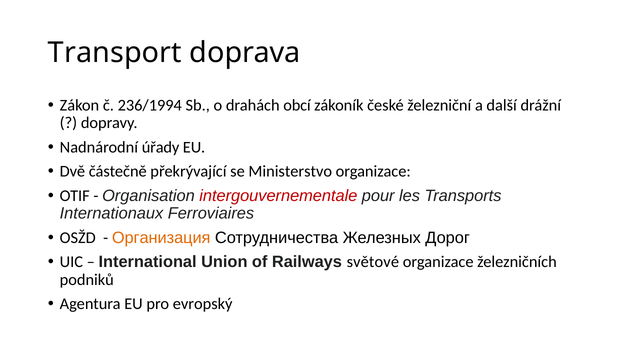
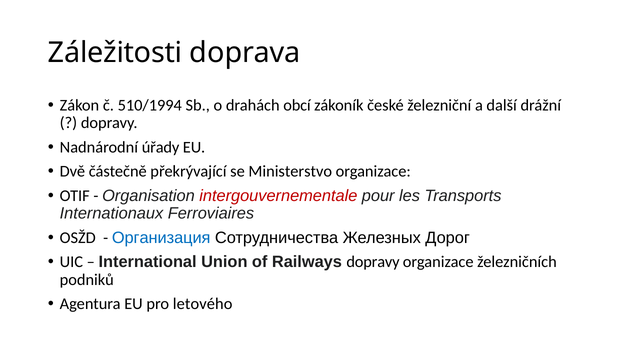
Transport: Transport -> Záležitosti (115, 53)
236/1994: 236/1994 -> 510/1994 (150, 105)
Организация colour: orange -> blue (161, 238)
Railways světové: světové -> dopravy (373, 262)
evropský: evropský -> letového (203, 304)
